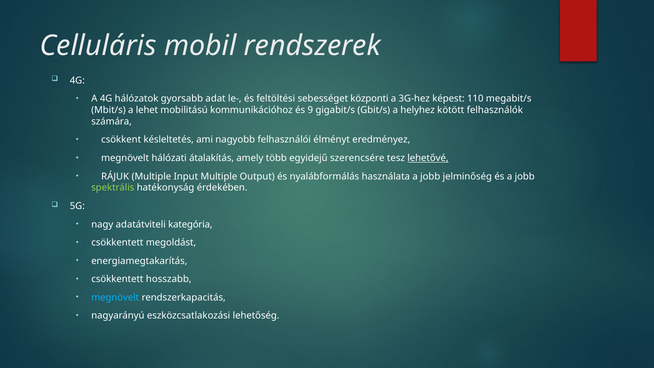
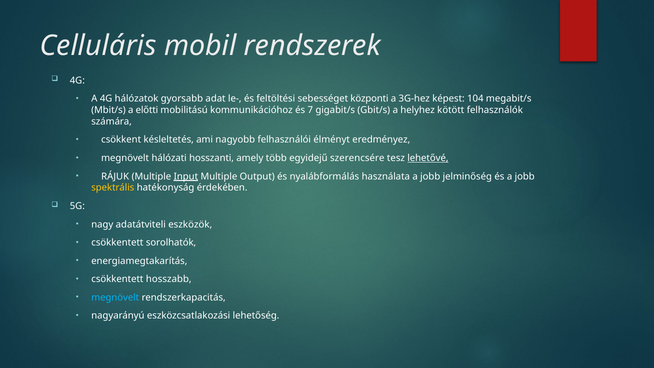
110: 110 -> 104 (475, 99)
lehet: lehet -> előtti (147, 110)
9: 9 -> 7 (310, 110)
átalakítás: átalakítás -> hosszanti (212, 158)
Input underline: none -> present (186, 176)
spektrális colour: light green -> yellow (113, 188)
kategória: kategória -> eszközök (190, 224)
megoldást: megoldást -> sorolhatók (171, 243)
